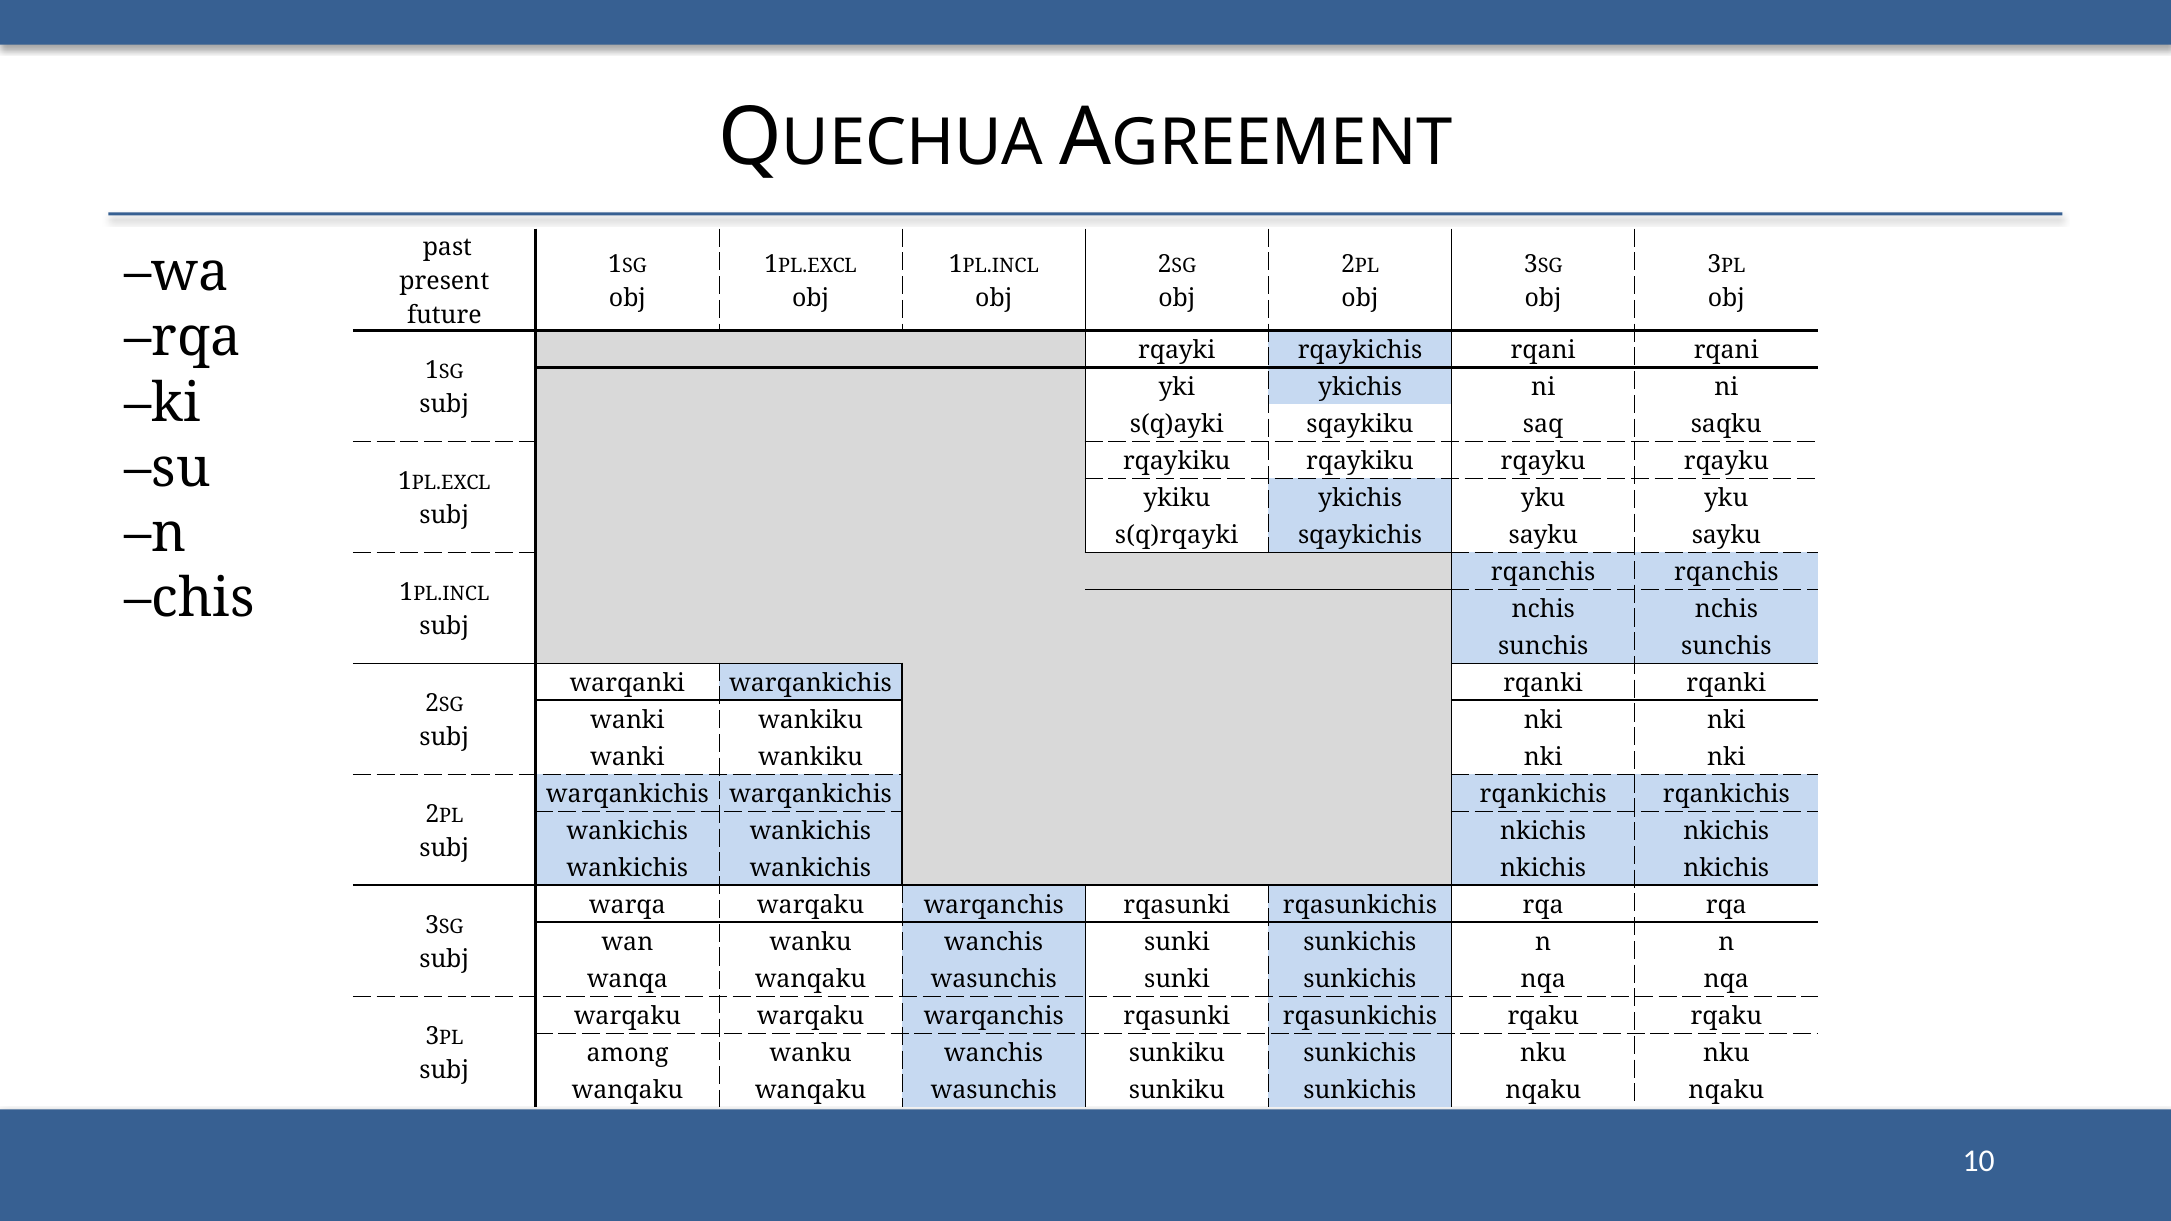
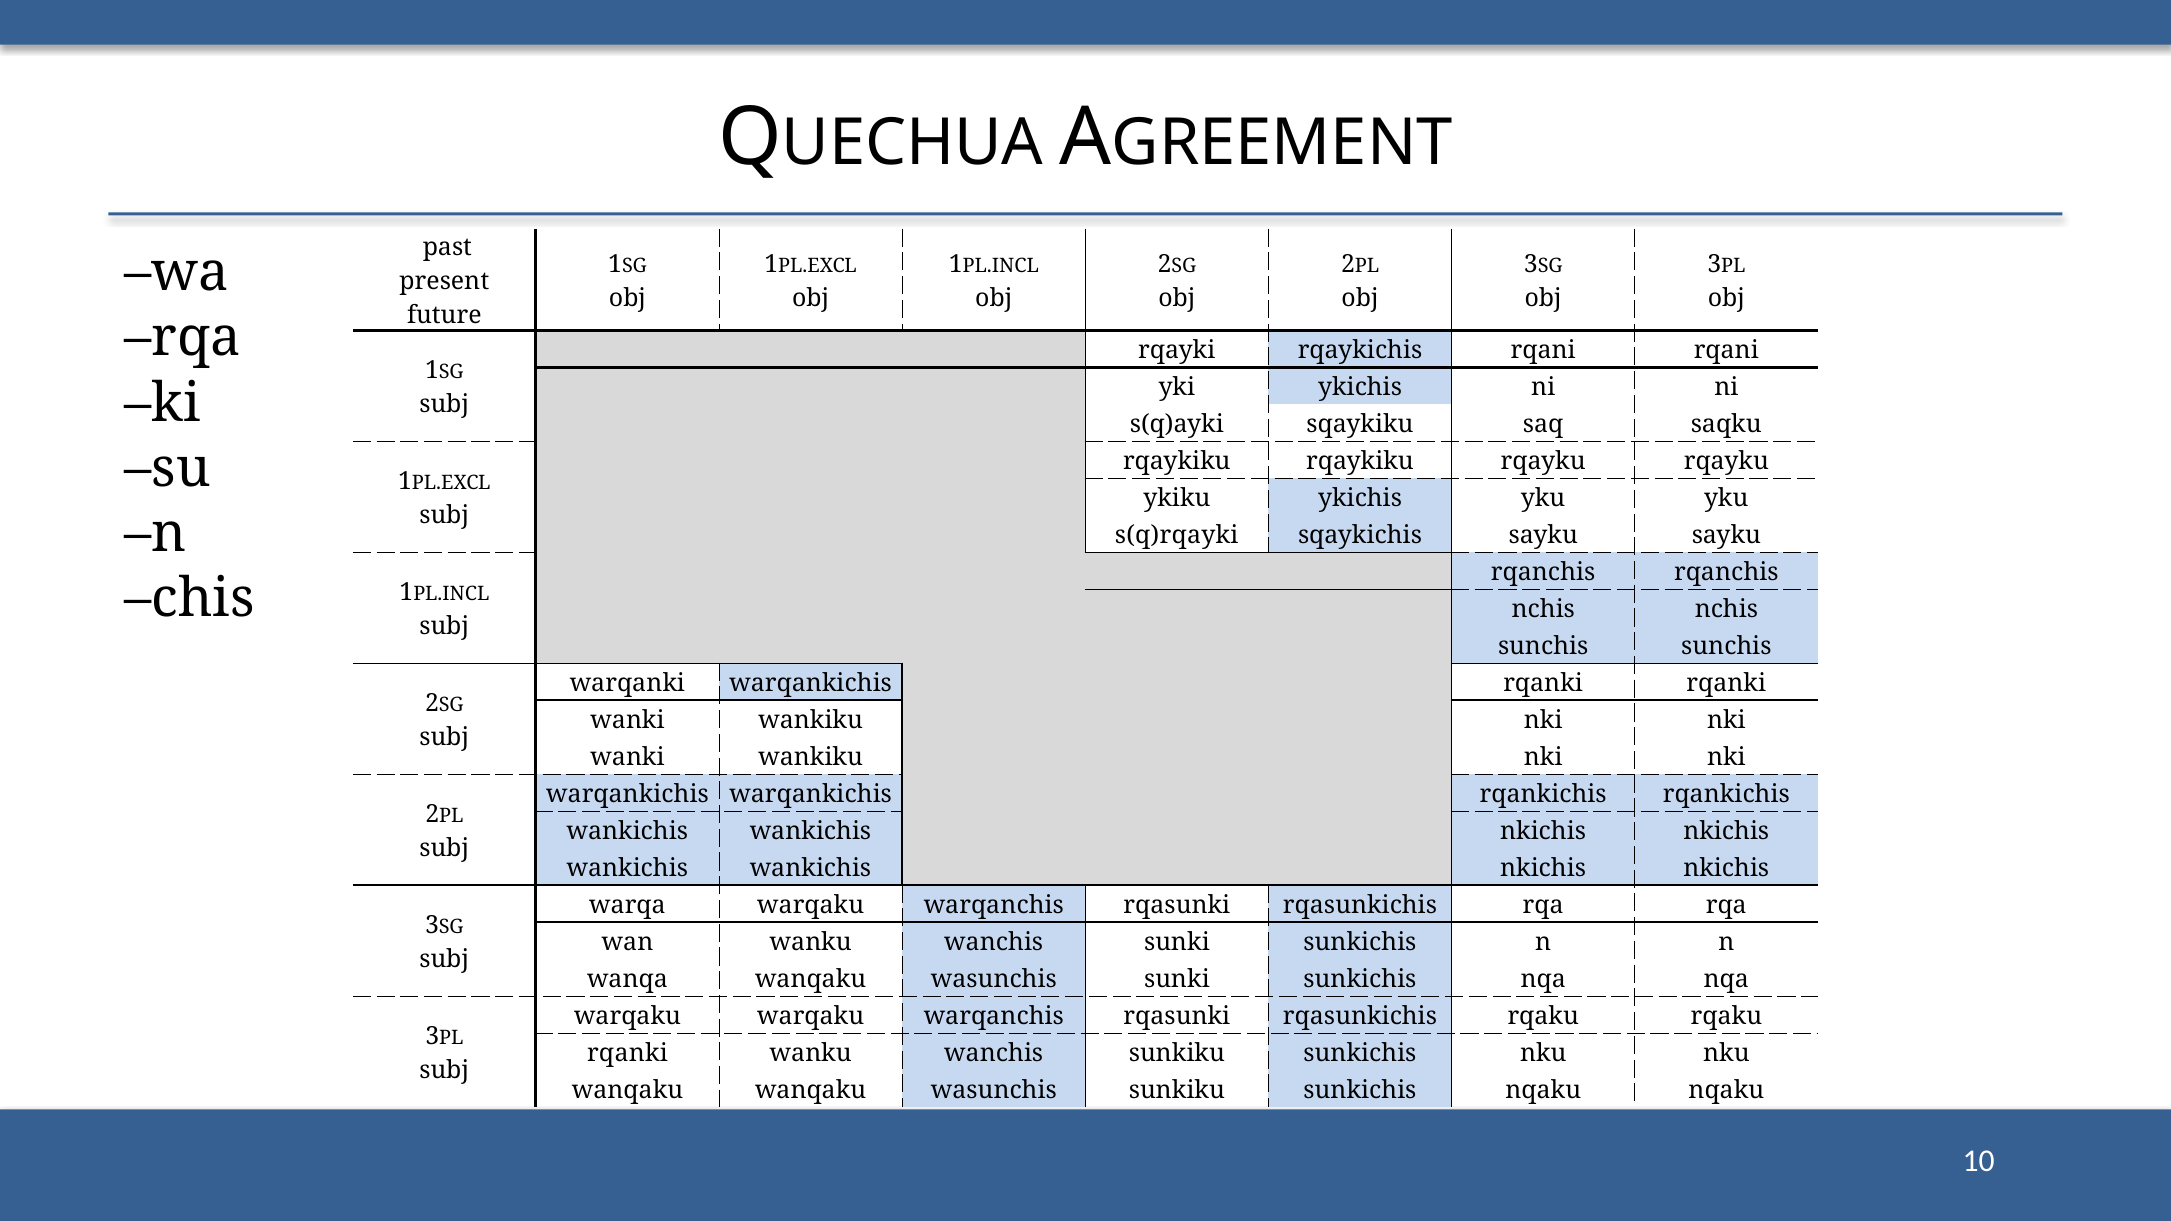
among: among -> rqanki (627, 1053)
